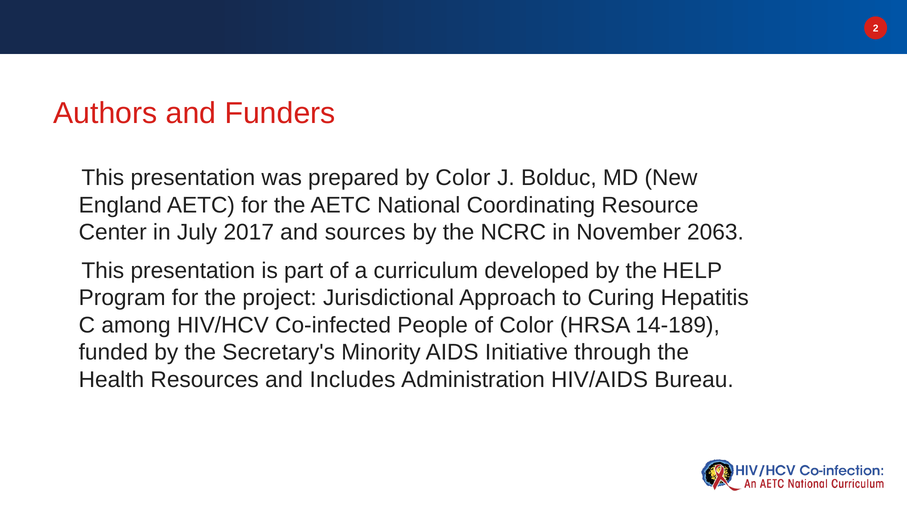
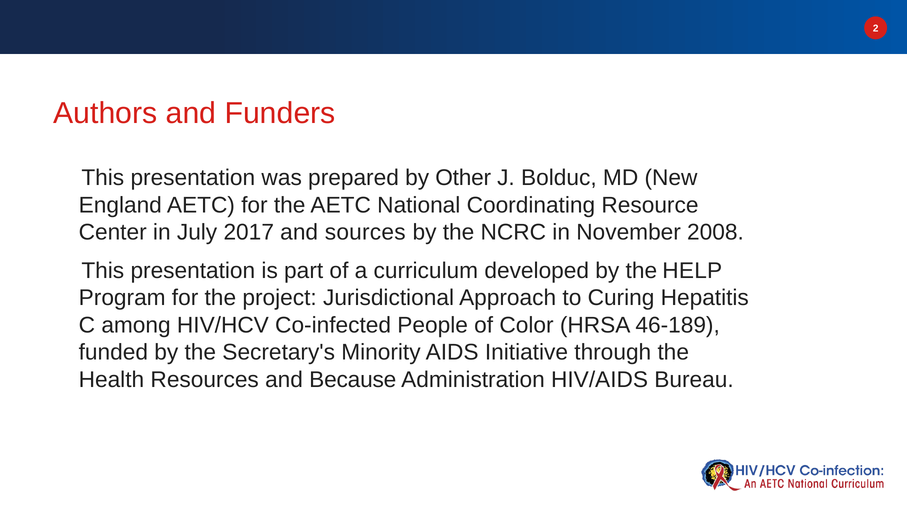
by Color: Color -> Other (463, 178)
2063: 2063 -> 2008 (715, 232)
14-189: 14-189 -> 46-189 (678, 325)
Includes: Includes -> Because (353, 380)
